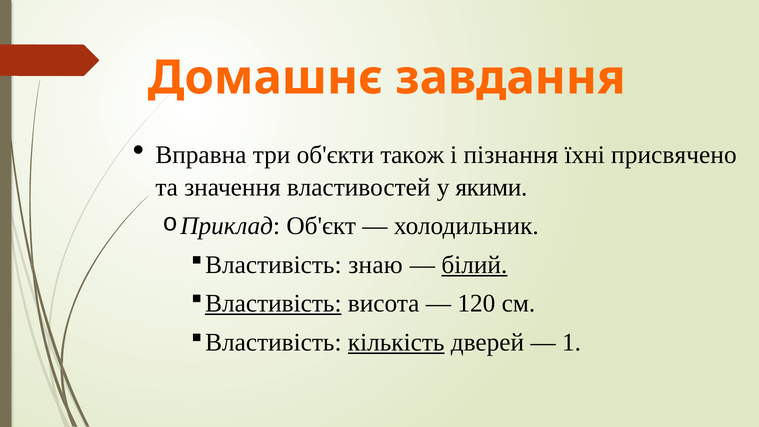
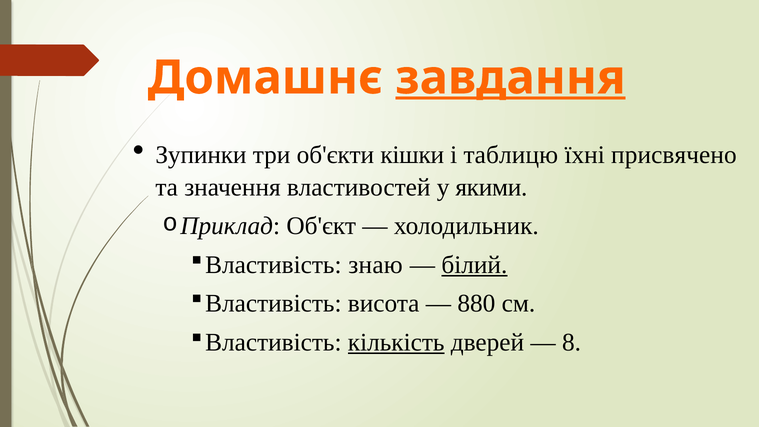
завдання underline: none -> present (510, 78)
Вправна: Вправна -> Зупинки (201, 155)
також: також -> кішки (412, 155)
пізнання: пізнання -> таблицю (511, 155)
Властивість underline: present -> none (273, 304)
120: 120 -> 880 (476, 304)
1: 1 -> 8 (572, 342)
